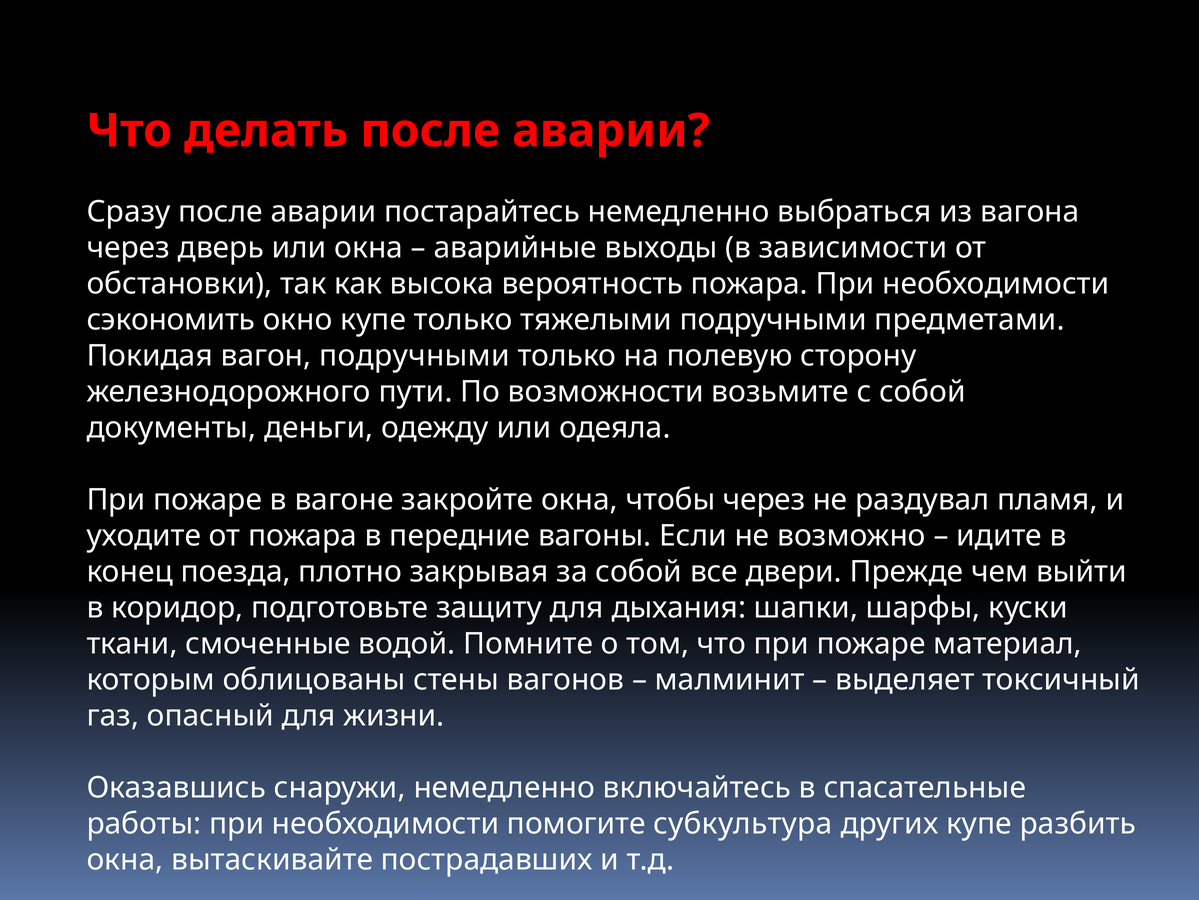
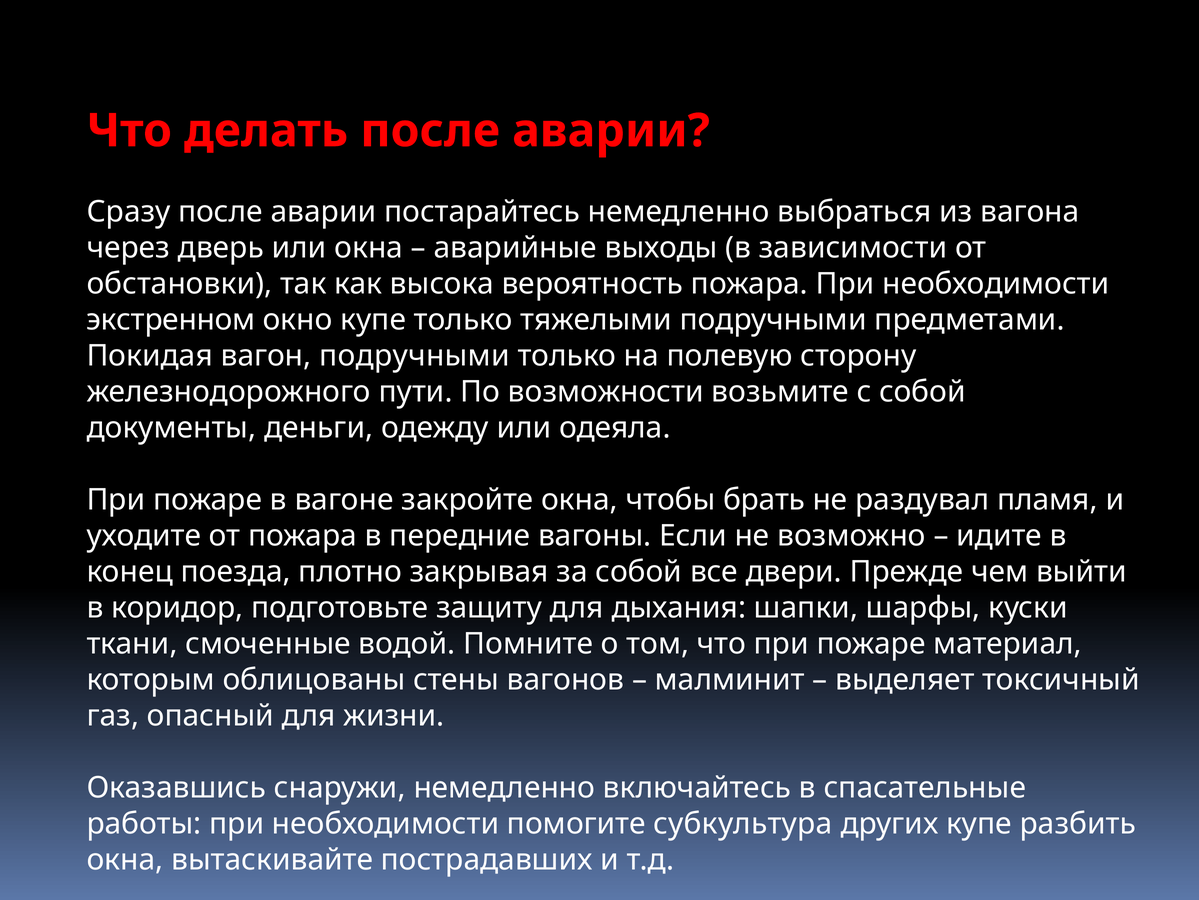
сэкономить: сэкономить -> экстренном (171, 319)
чтобы через: через -> брать (764, 499)
